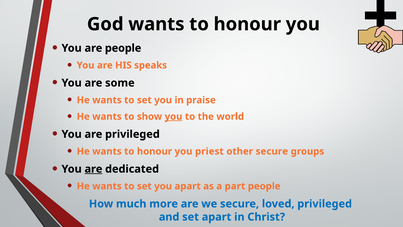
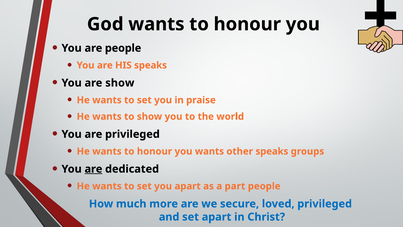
are some: some -> show (120, 83)
you underline: present -> none (174, 116)
you priest: priest -> wants (209, 151)
other secure: secure -> speaks (272, 151)
